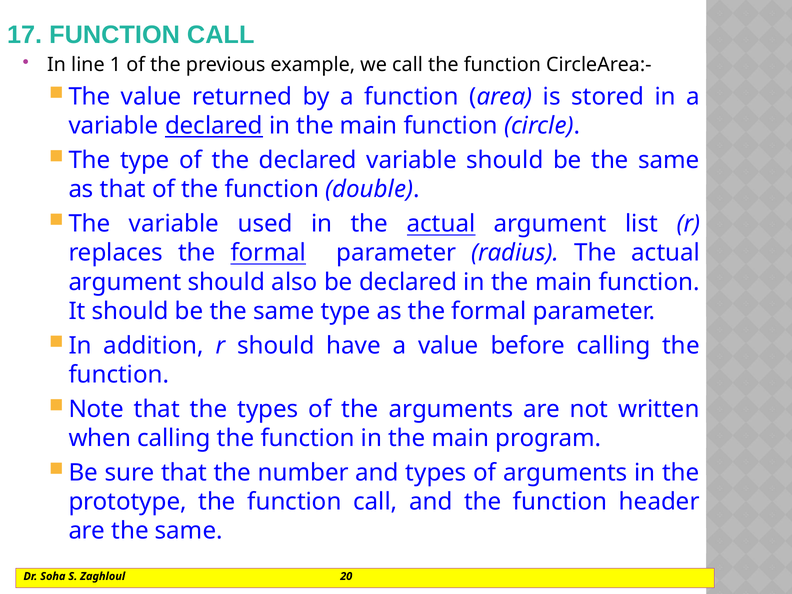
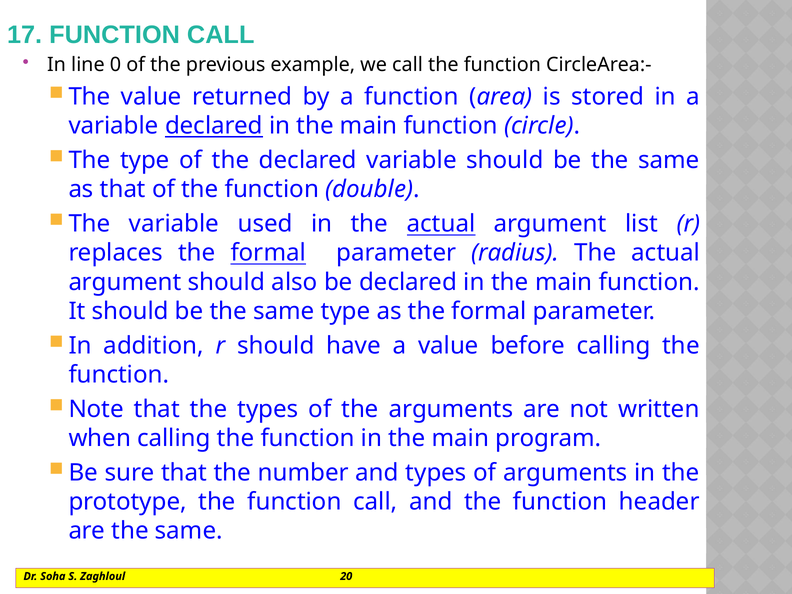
1: 1 -> 0 (116, 65)
